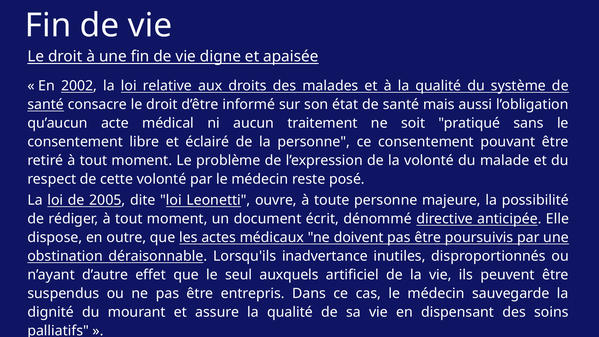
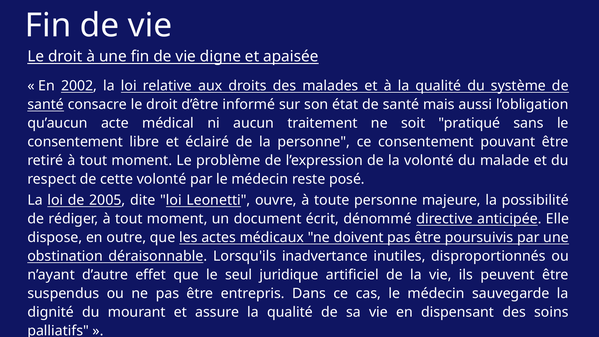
auxquels: auxquels -> juridique (289, 275)
